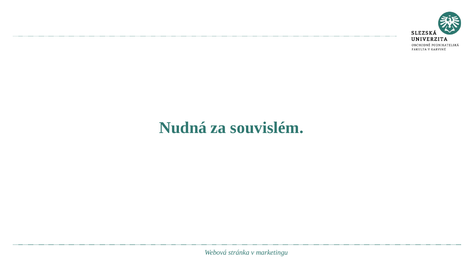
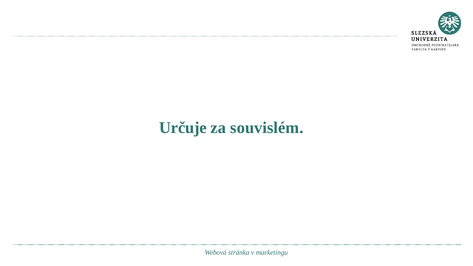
Nudná: Nudná -> Určuje (183, 128)
